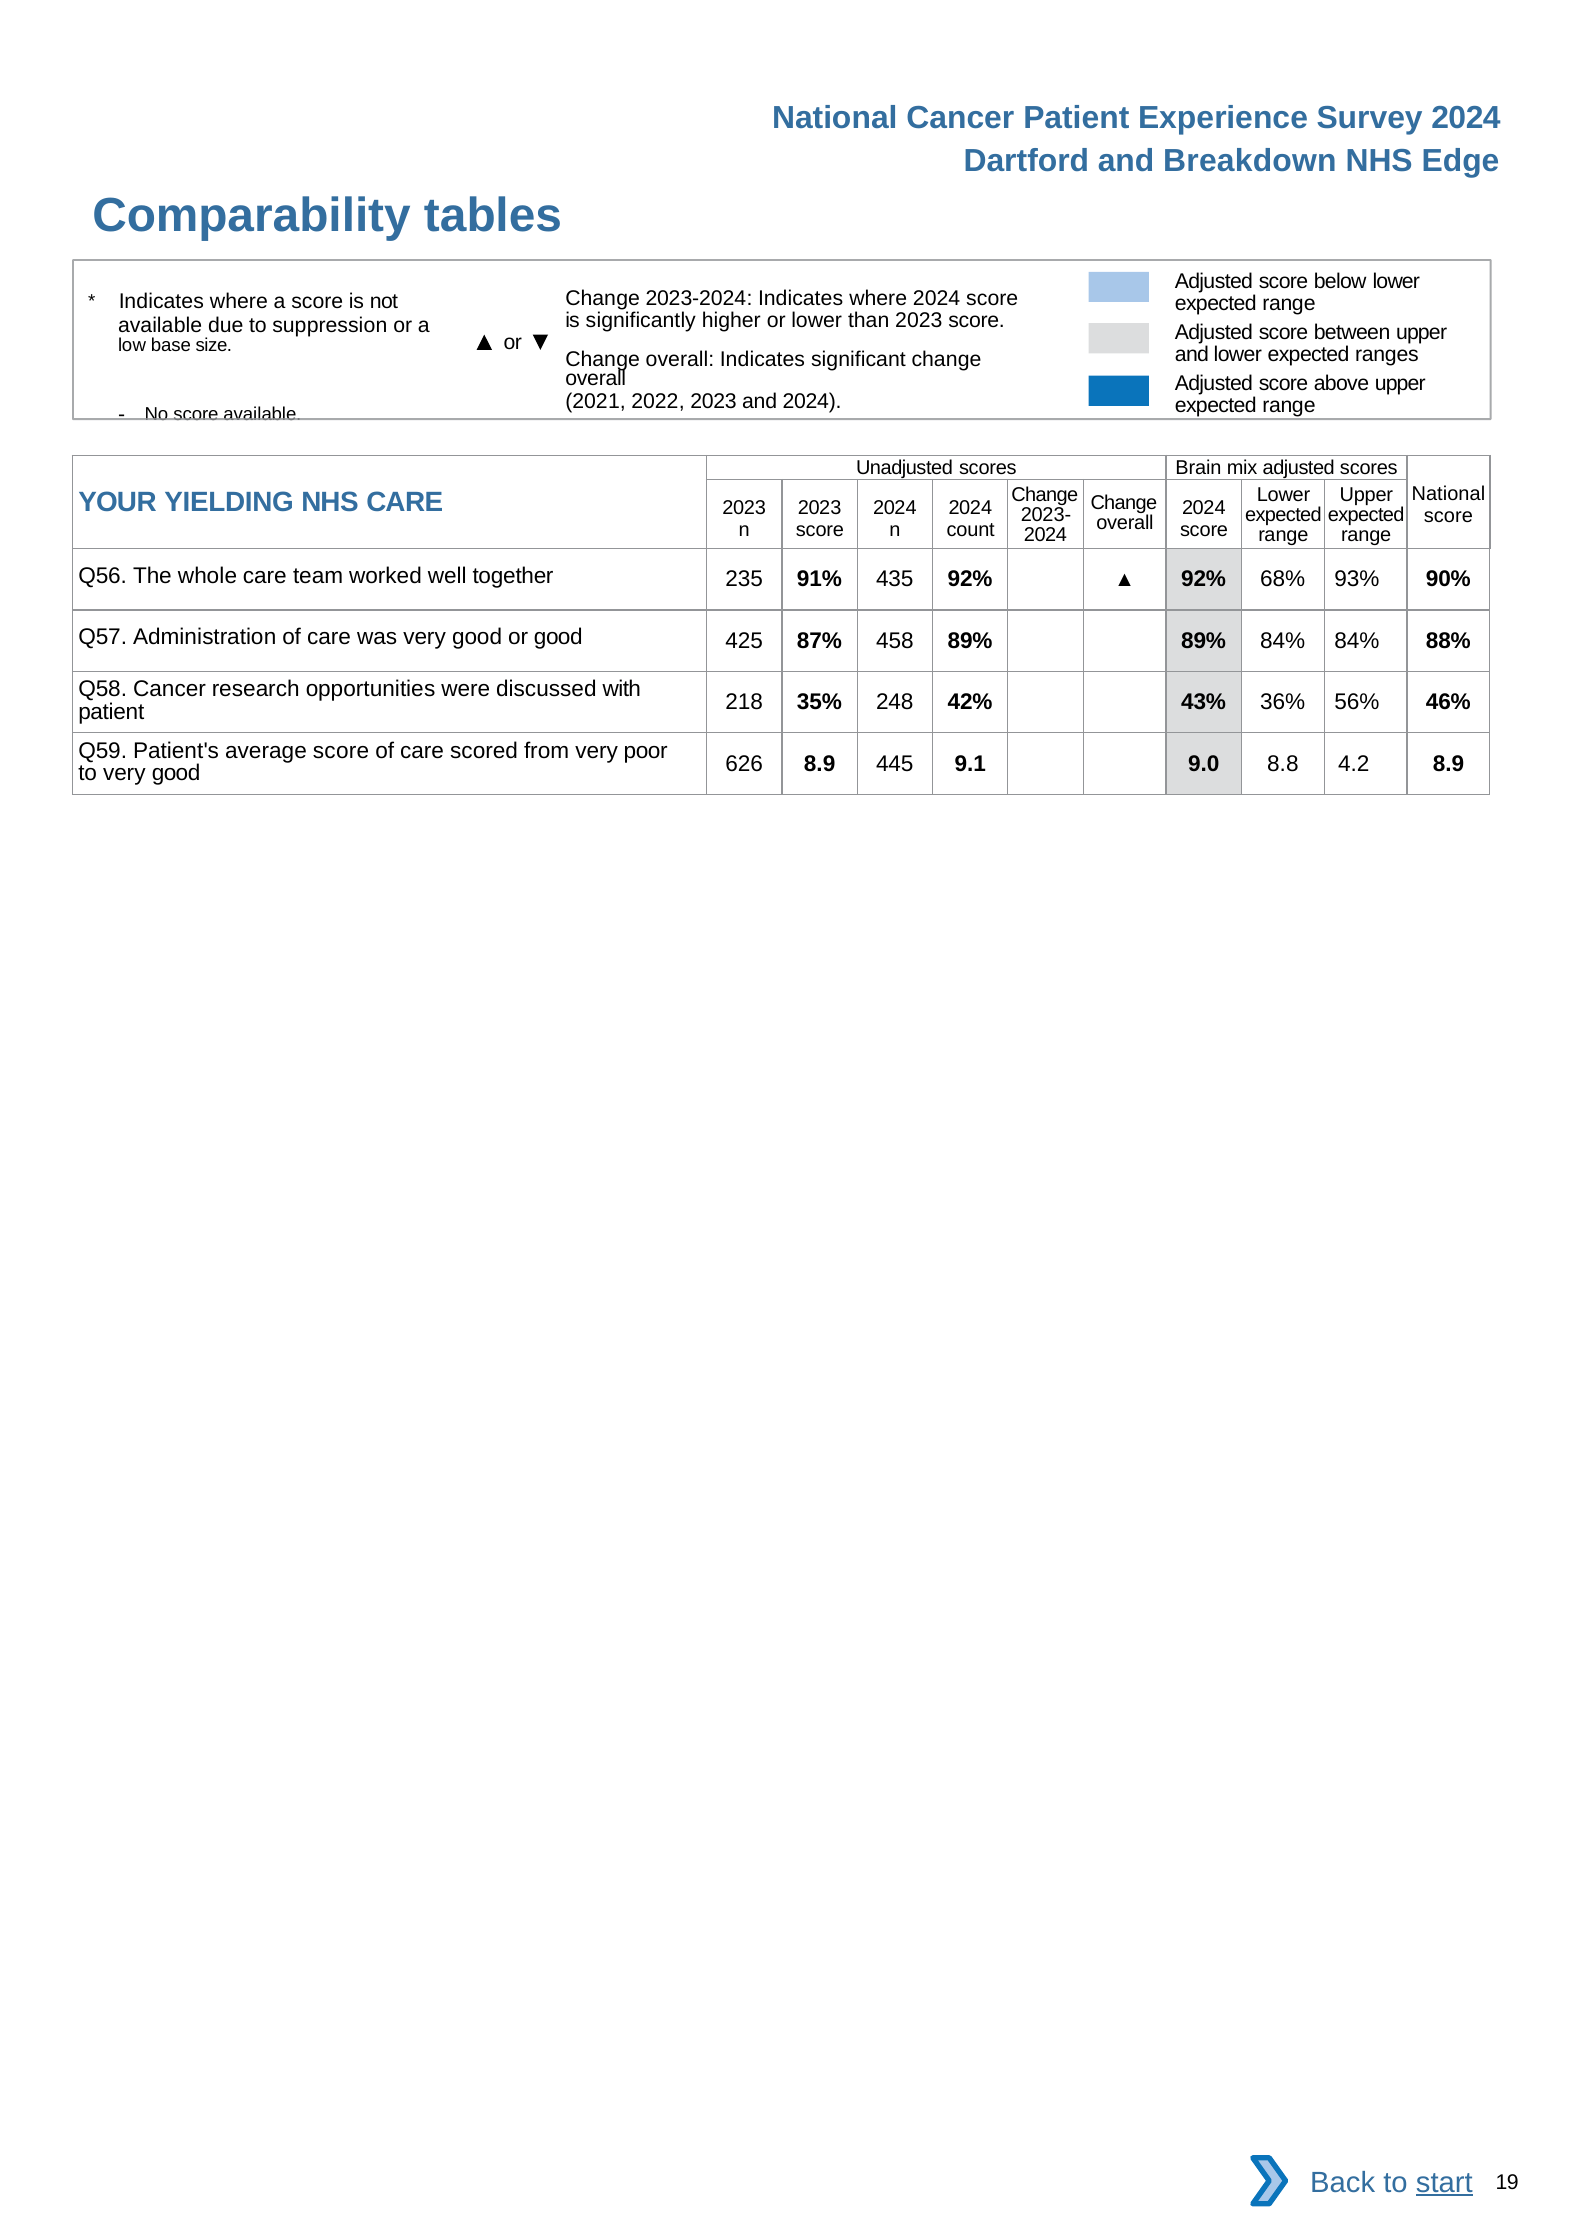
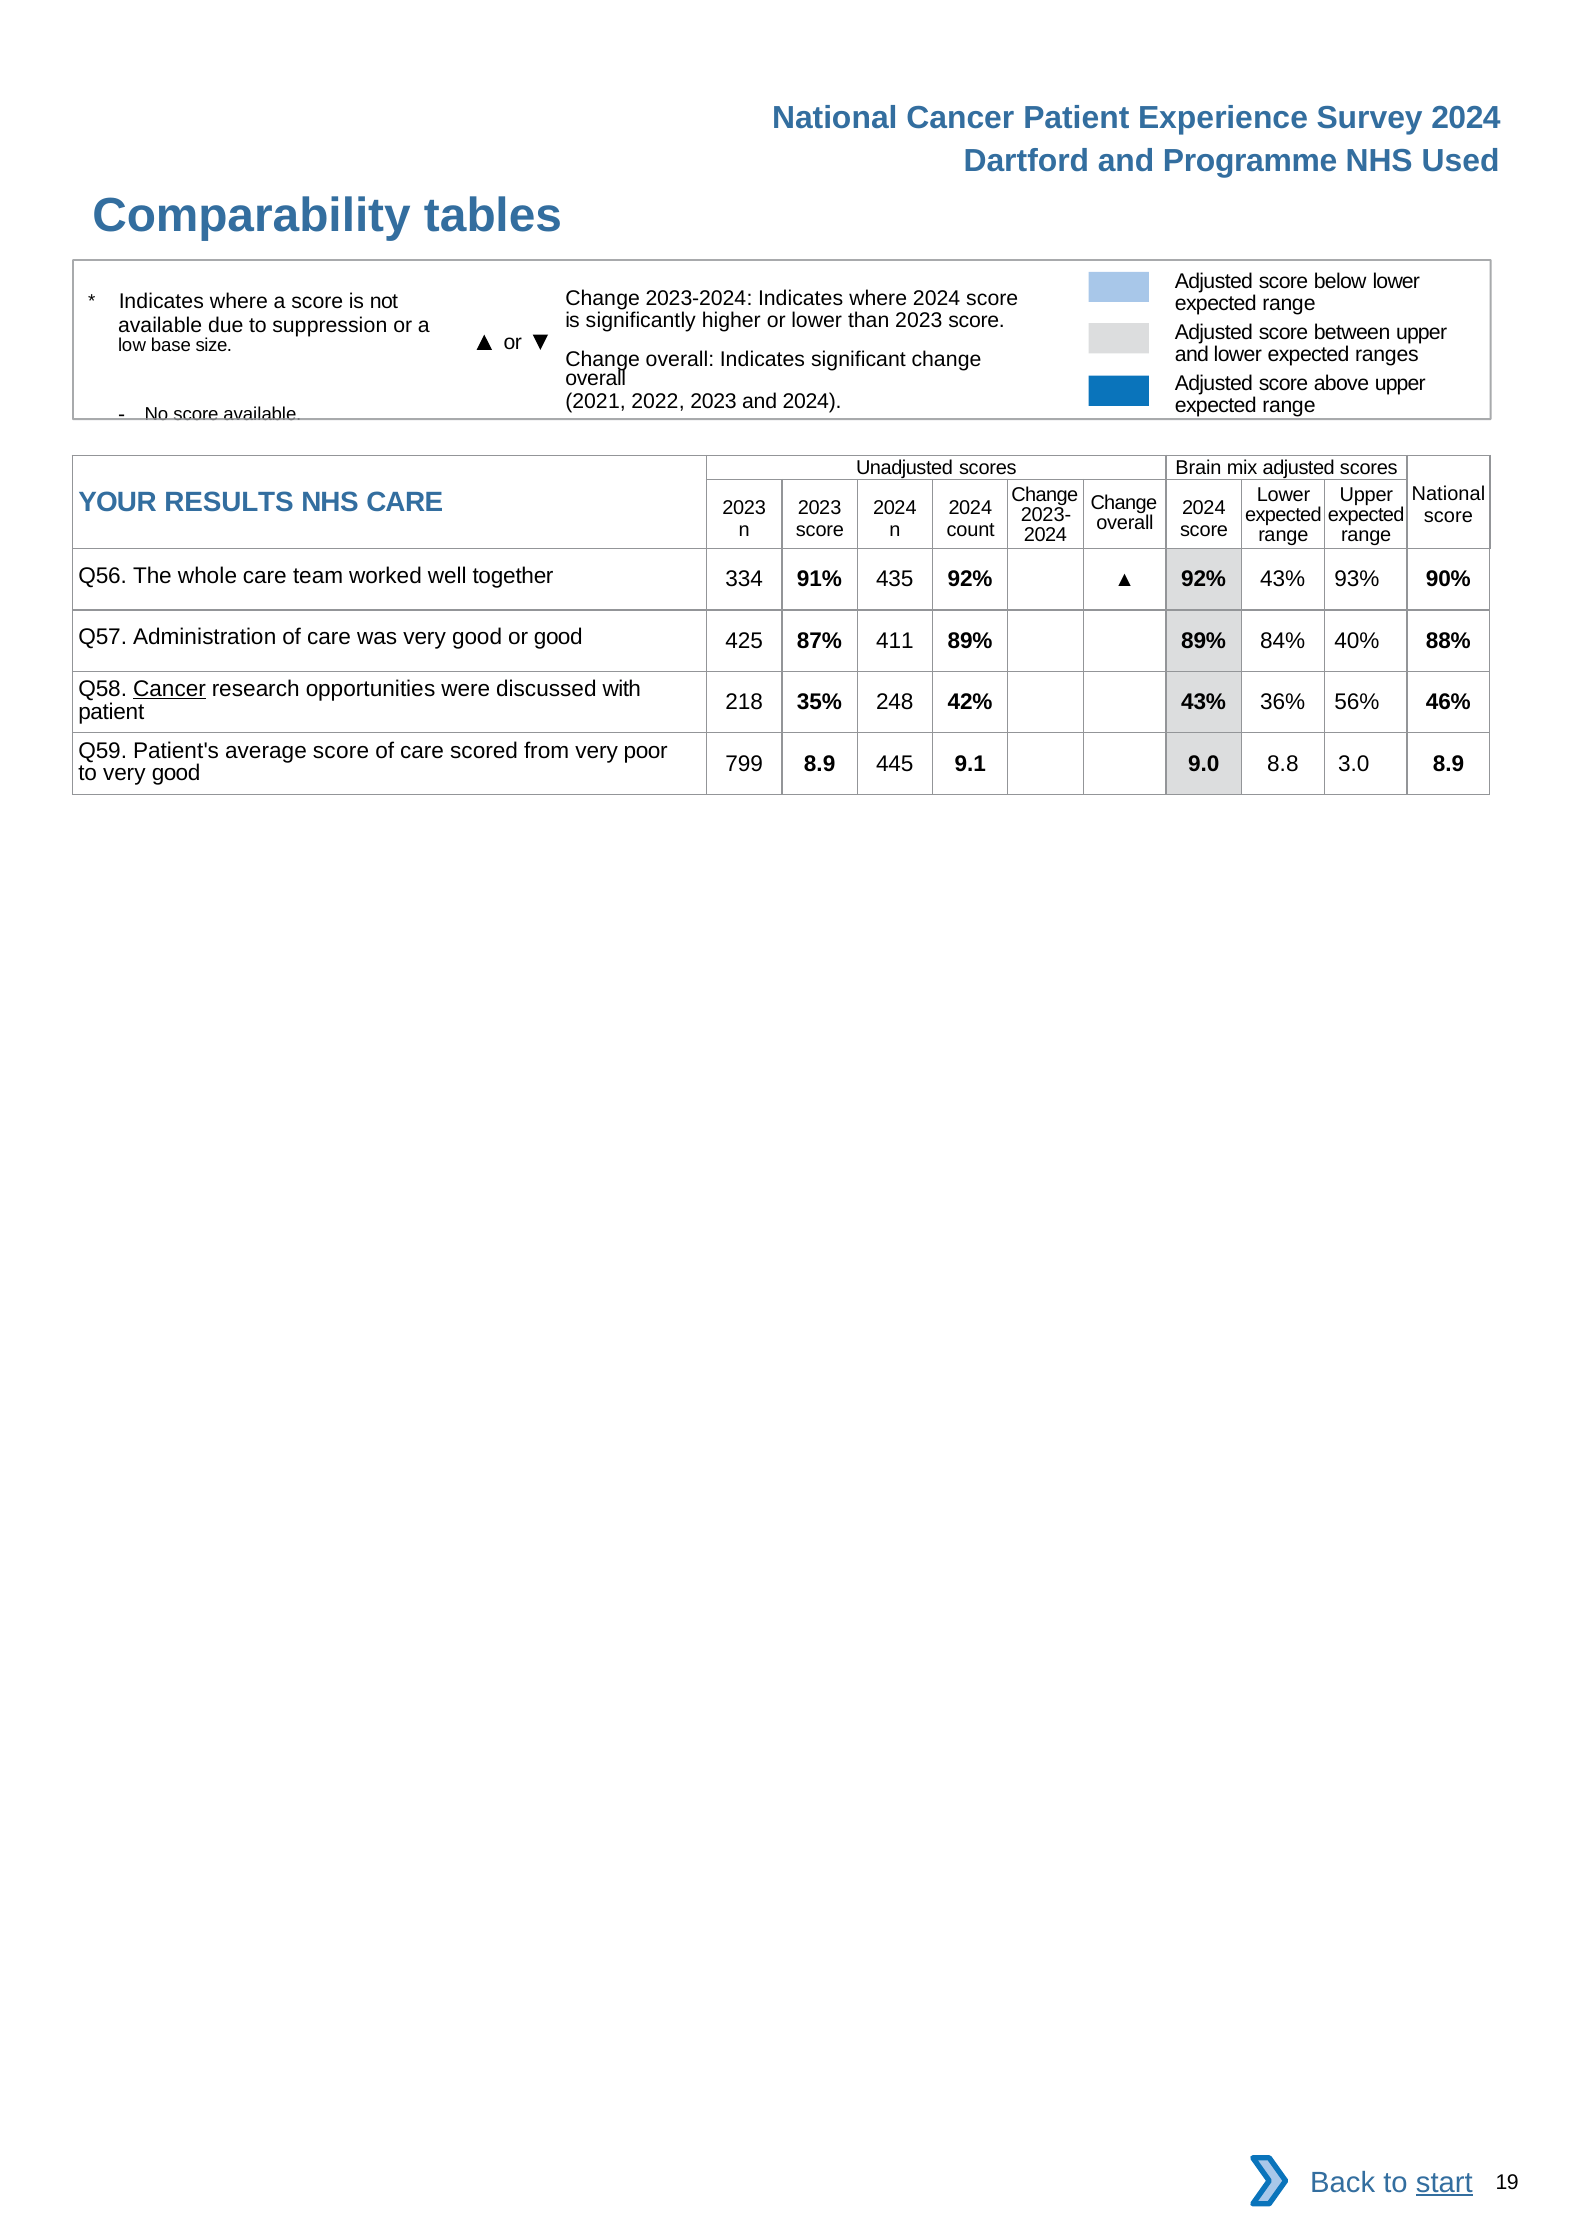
Breakdown: Breakdown -> Programme (1250, 161)
Edge: Edge -> Used (1461, 161)
YIELDING: YIELDING -> RESULTS (229, 502)
235: 235 -> 334 (744, 579)
92% 68%: 68% -> 43% (1283, 579)
458: 458 -> 411 (895, 641)
84% 84%: 84% -> 40% (1357, 641)
Cancer underline: none -> present (170, 689)
626: 626 -> 799 (744, 764)
4.2: 4.2 -> 3.0 (1354, 764)
